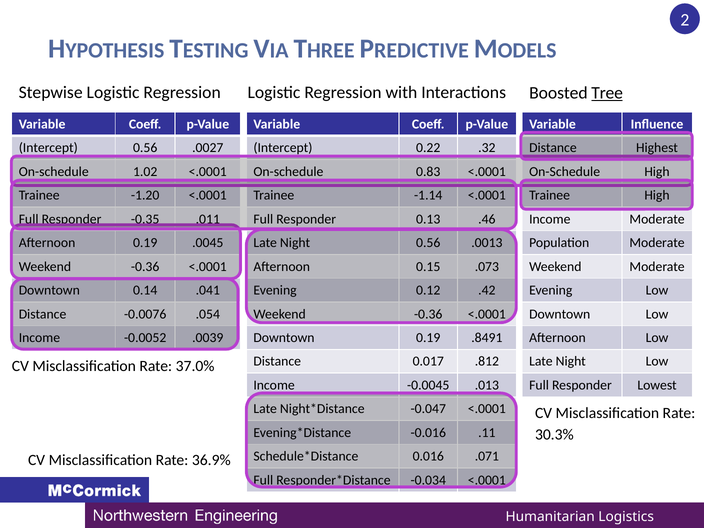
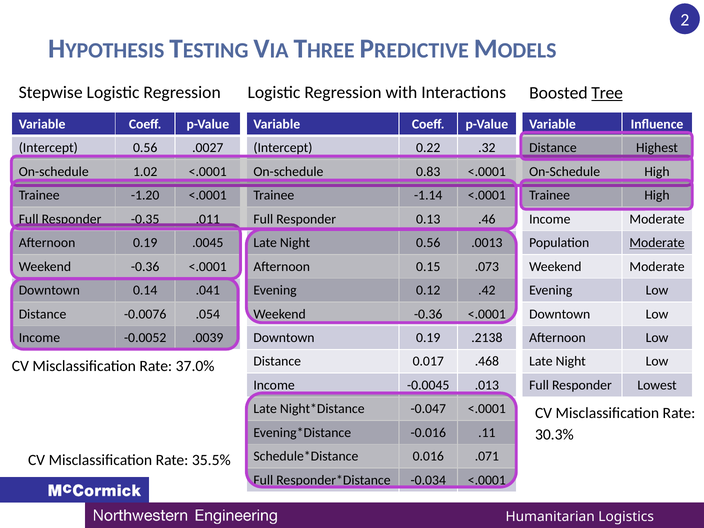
Moderate underline: none -> present (657, 243)
.8491: .8491 -> .2138 (487, 338)
.812: .812 -> .468 (487, 361)
36.9%: 36.9% -> 35.5% (211, 460)
